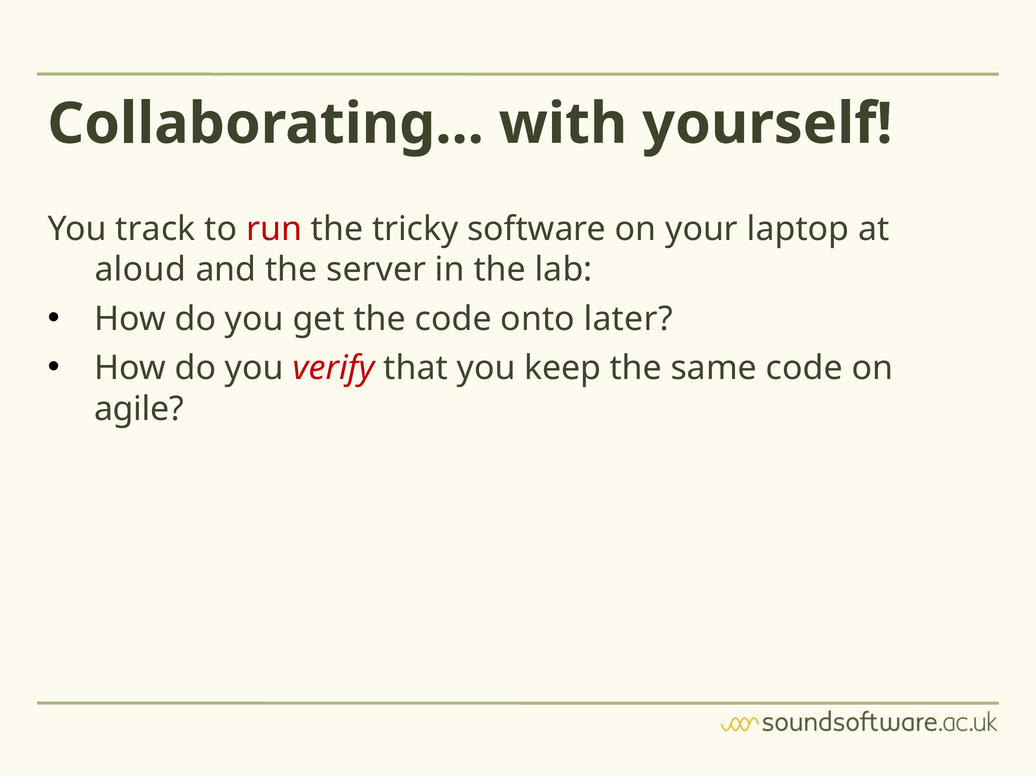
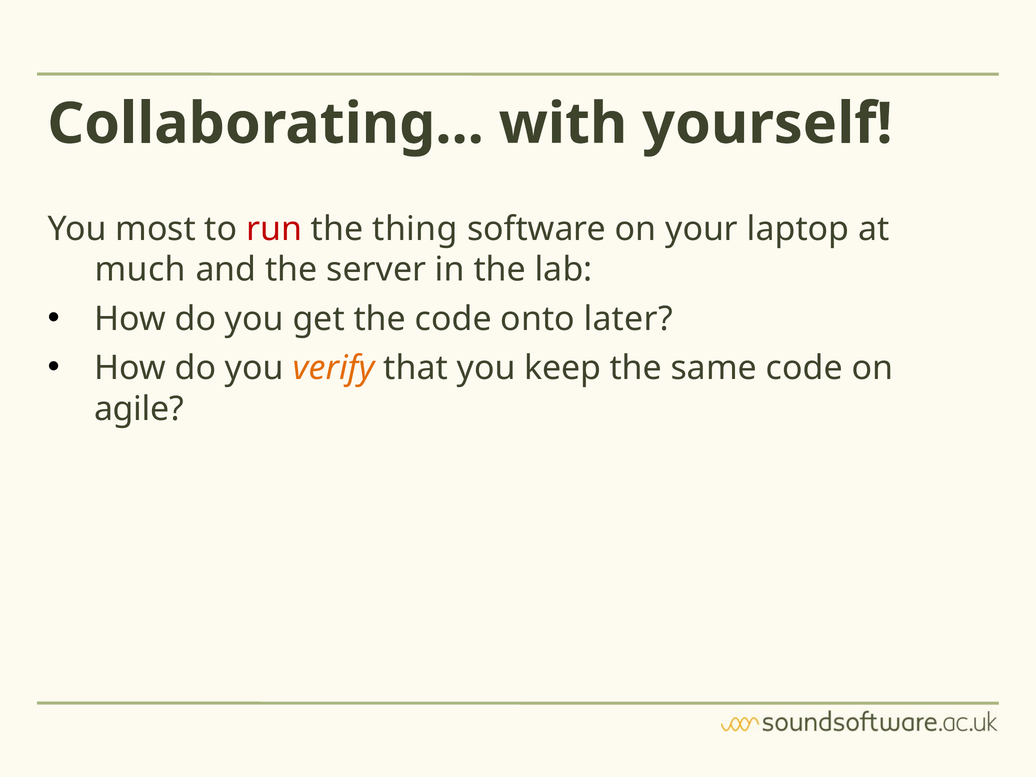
track: track -> most (156, 229)
tricky: tricky -> thing (415, 229)
aloud: aloud -> much (140, 270)
verify colour: red -> orange (334, 368)
